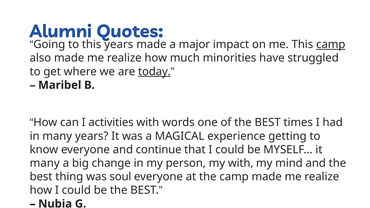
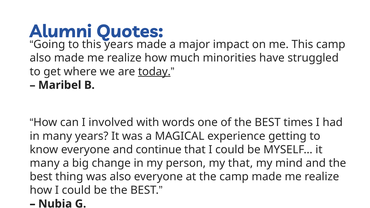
camp underline: present -> none (331, 44)
activities: activities -> involved (111, 123)
my with: with -> that (241, 163)
was soul: soul -> also (120, 177)
